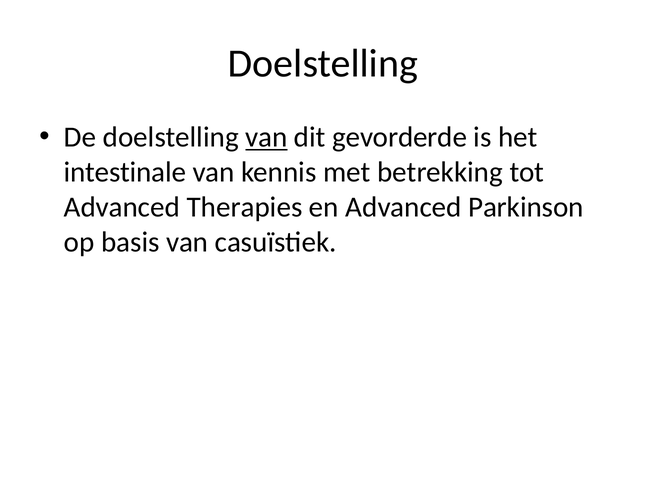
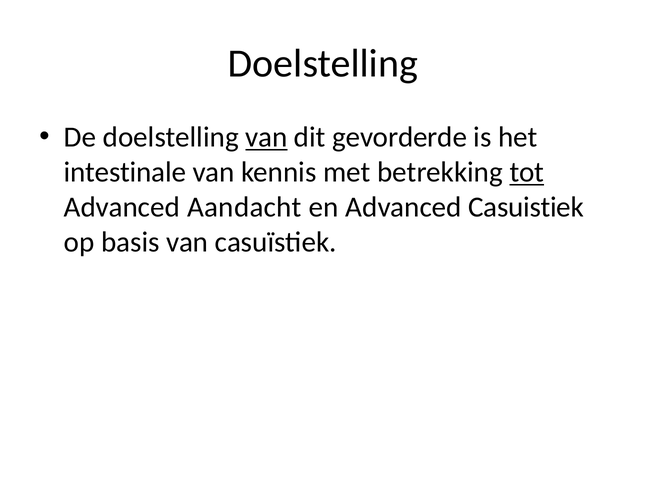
tot underline: none -> present (527, 172)
Therapies: Therapies -> Aandacht (244, 207)
Parkinson: Parkinson -> Casuistiek (526, 207)
